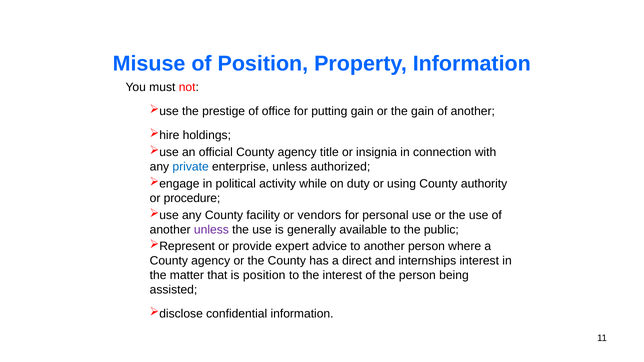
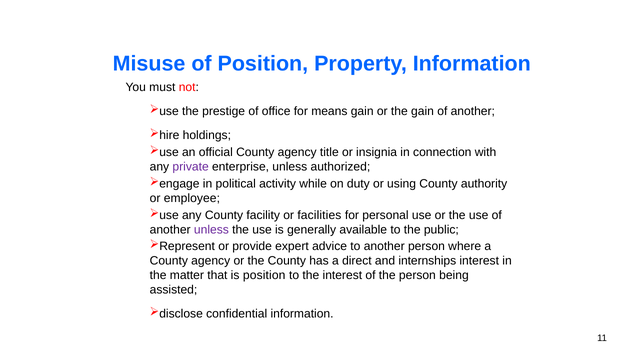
putting: putting -> means (329, 111)
private colour: blue -> purple (191, 167)
procedure: procedure -> employee (192, 198)
vendors: vendors -> facilities (319, 215)
